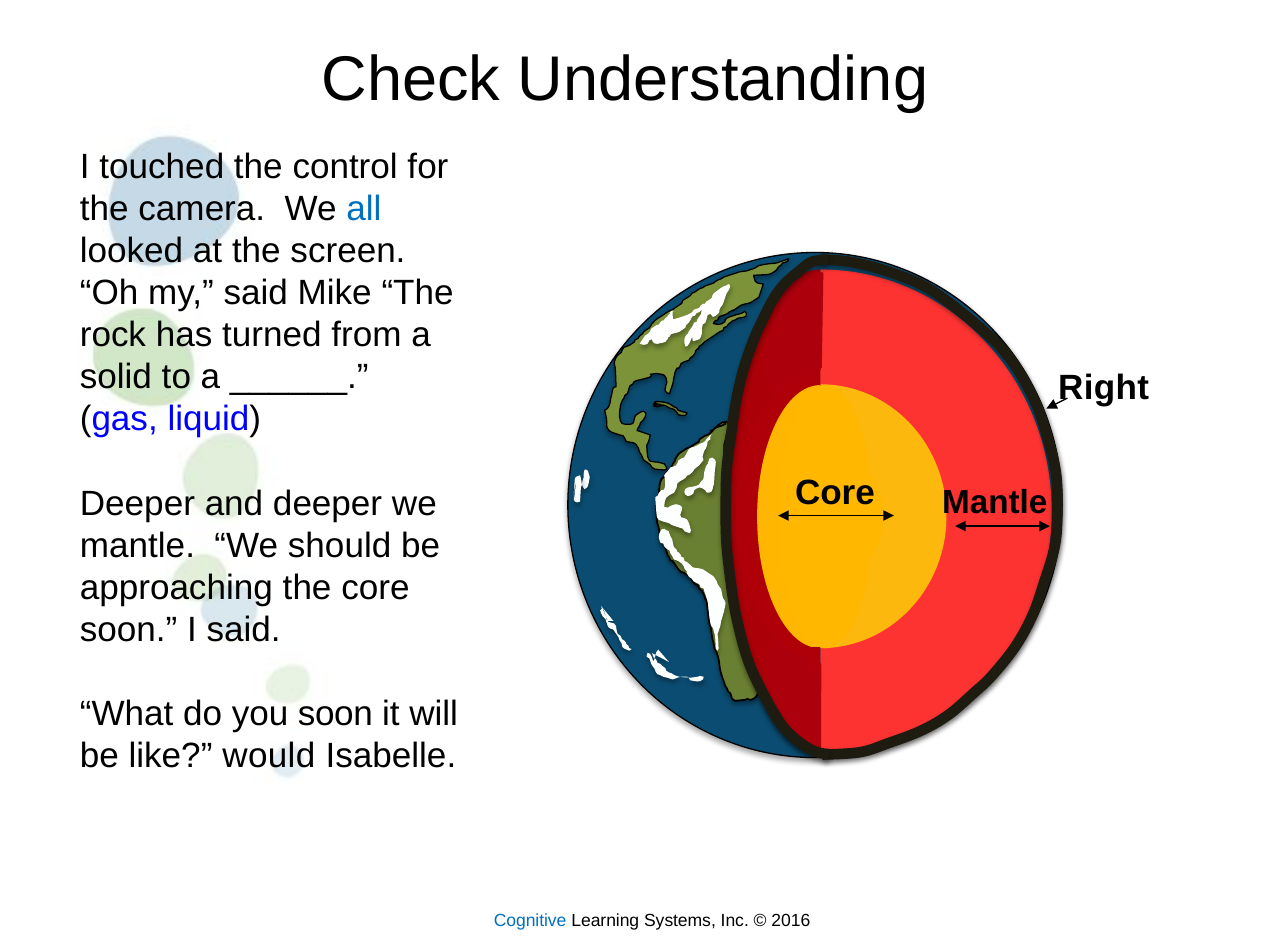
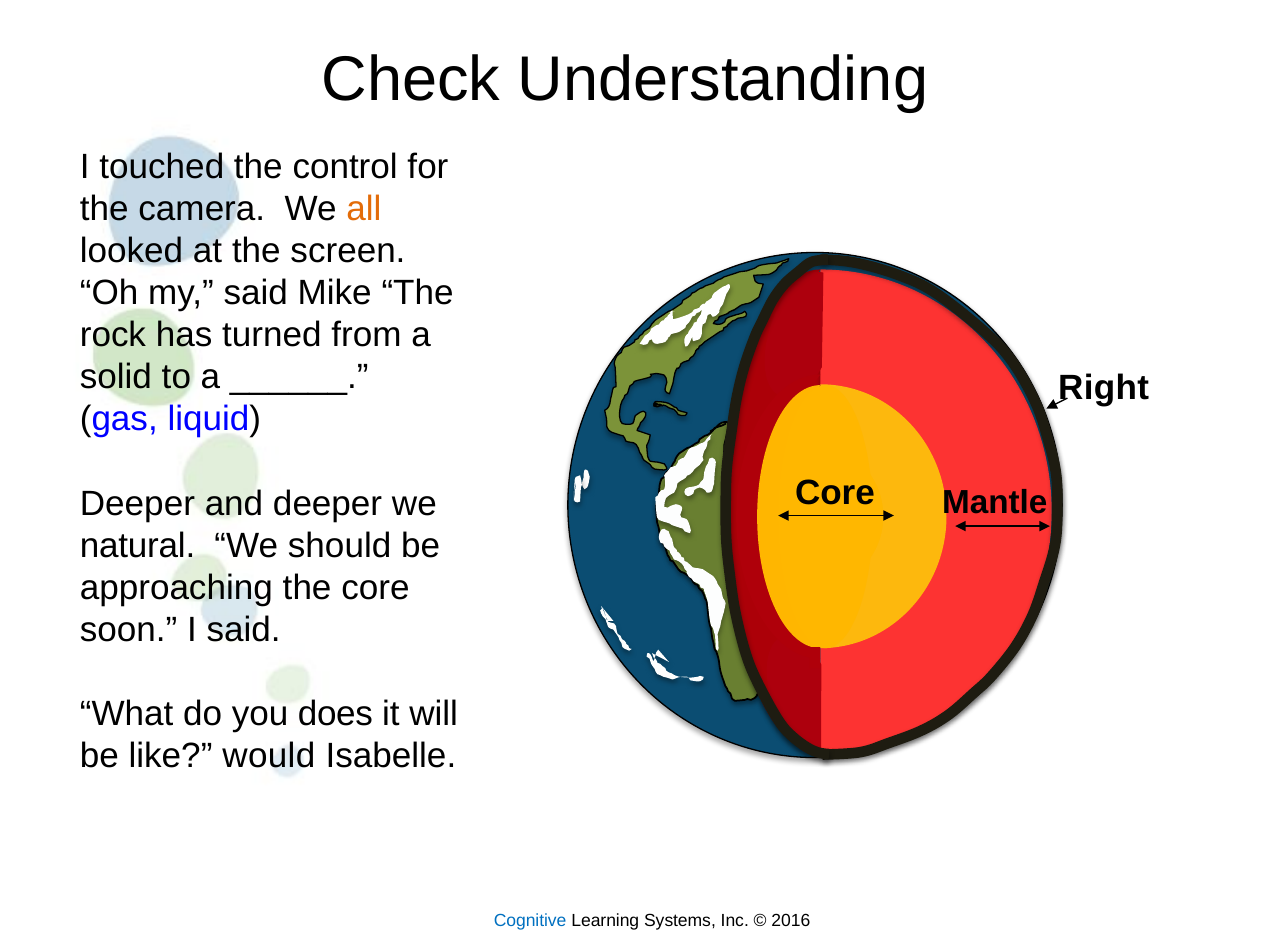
all colour: blue -> orange (364, 209)
mantle: mantle -> natural (138, 545)
you soon: soon -> does (335, 714)
